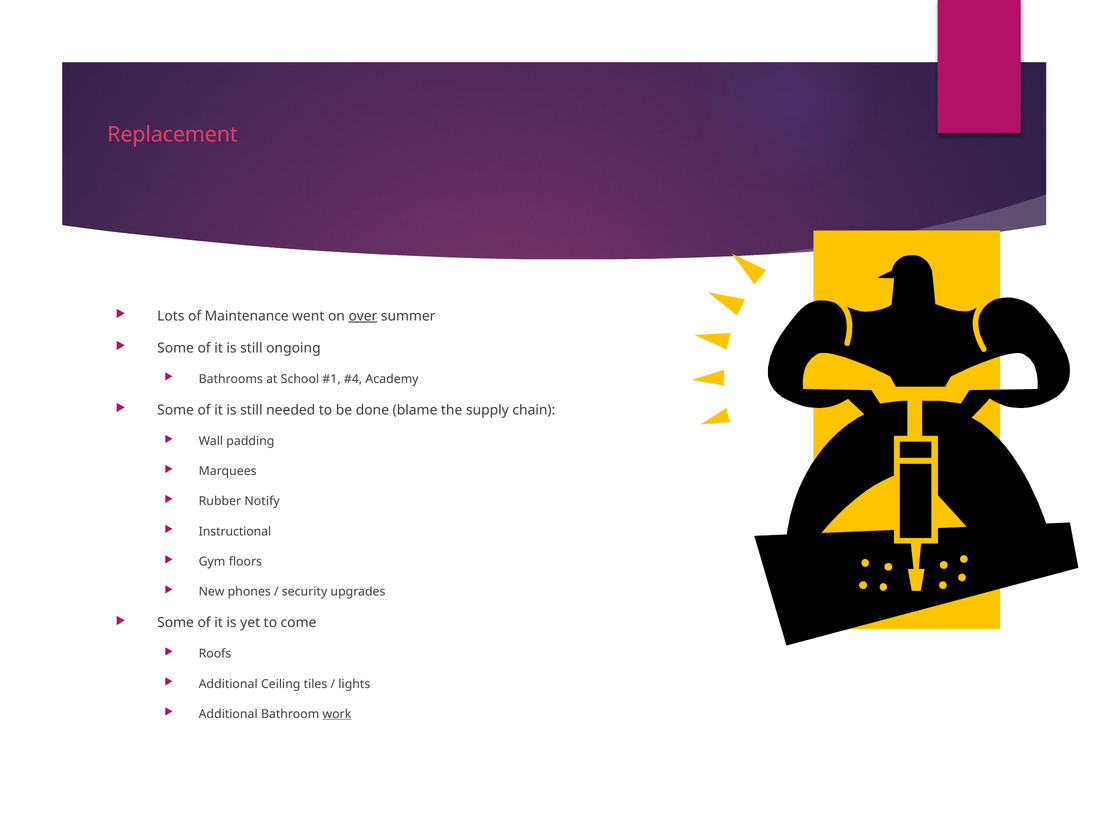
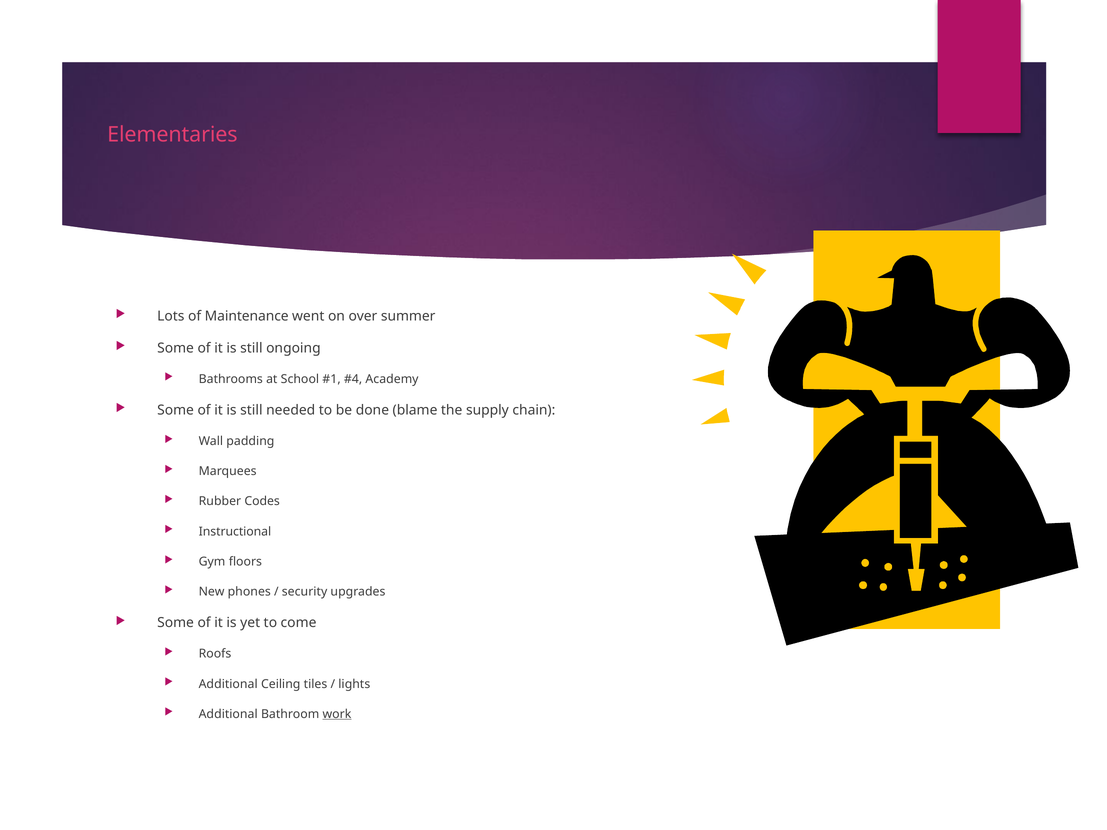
Replacement: Replacement -> Elementaries (172, 134)
over underline: present -> none (363, 316)
Notify: Notify -> Codes (262, 502)
